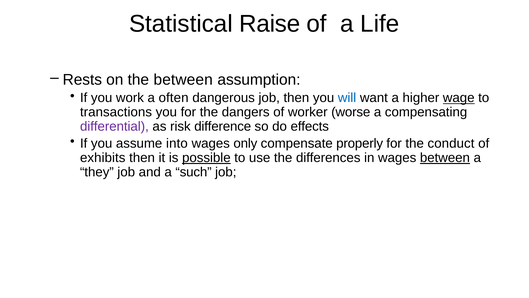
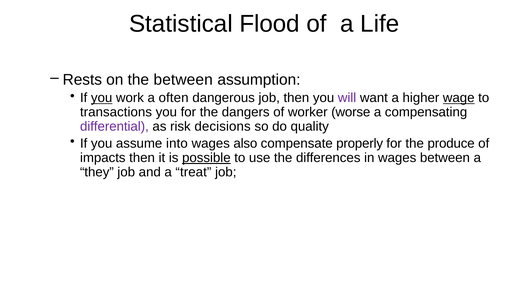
Raise: Raise -> Flood (270, 24)
you underline: none -> present (102, 98)
will colour: blue -> purple (347, 98)
difference: difference -> decisions (223, 126)
effects: effects -> quality (310, 126)
only: only -> also (245, 143)
conduct: conduct -> produce (451, 143)
exhibits: exhibits -> impacts (103, 158)
between underline: present -> none (445, 158)
such: such -> treat (193, 172)
